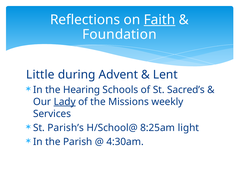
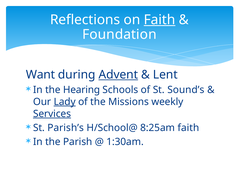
Little: Little -> Want (40, 74)
Advent underline: none -> present (118, 74)
Sacred’s: Sacred’s -> Sound’s (186, 89)
Services underline: none -> present (52, 113)
8:25am light: light -> faith (188, 127)
4:30am: 4:30am -> 1:30am (125, 141)
